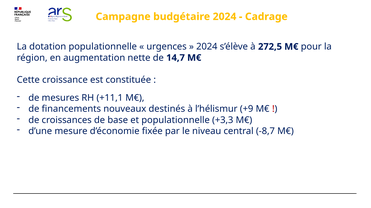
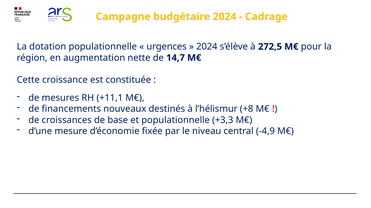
+9: +9 -> +8 (247, 109)
-8,7: -8,7 -> -4,9 (265, 132)
